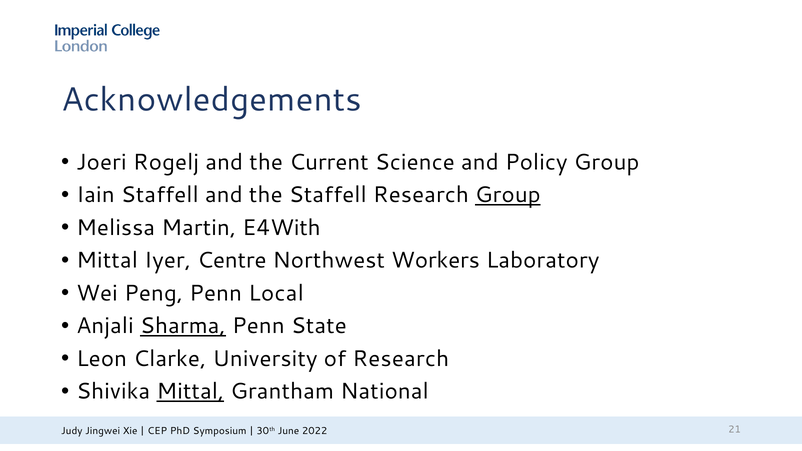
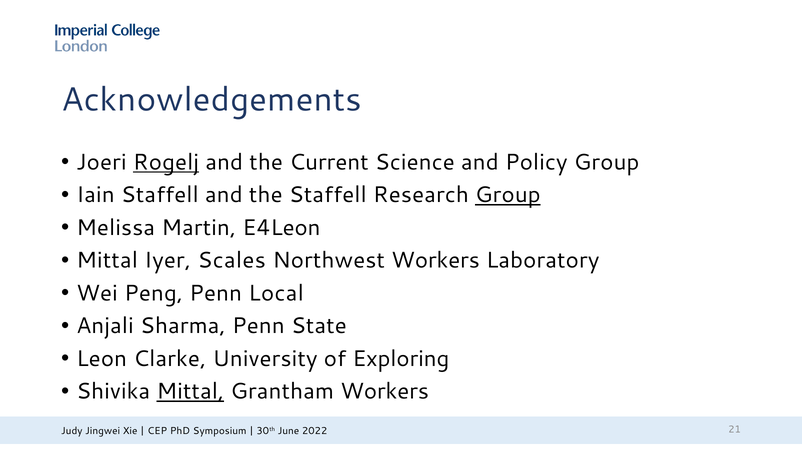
Rogelj underline: none -> present (166, 162)
E4With: E4With -> E4Leon (281, 228)
Centre: Centre -> Scales (232, 261)
Sharma underline: present -> none (183, 326)
of Research: Research -> Exploring (401, 359)
Grantham National: National -> Workers (385, 392)
